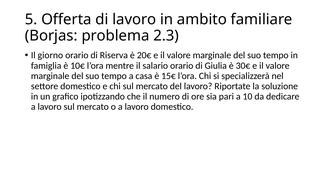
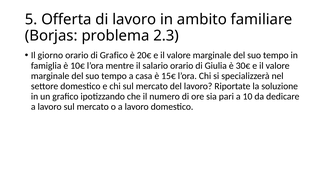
di Riserva: Riserva -> Grafico (114, 55)
